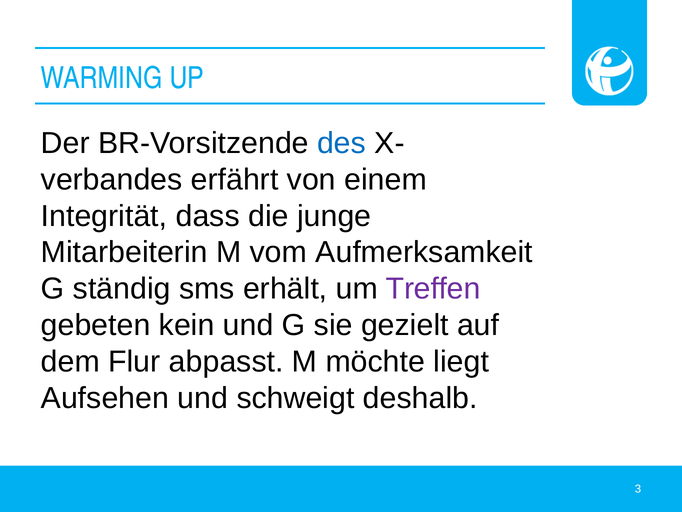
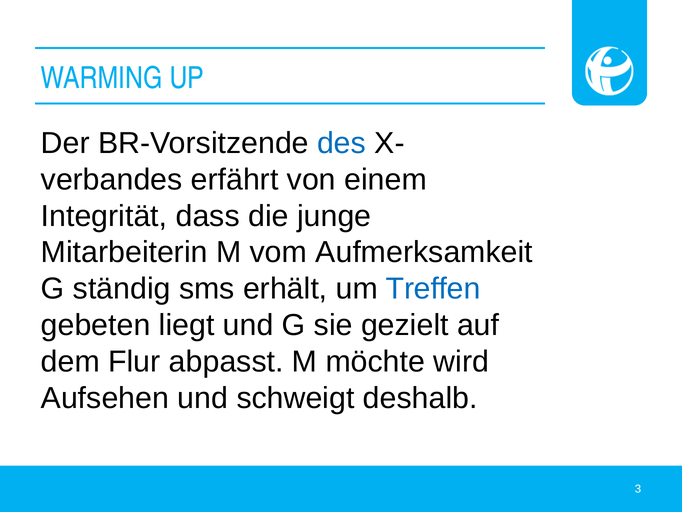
Treffen colour: purple -> blue (433, 289)
kein: kein -> liegt (187, 325)
liegt: liegt -> wird (461, 361)
